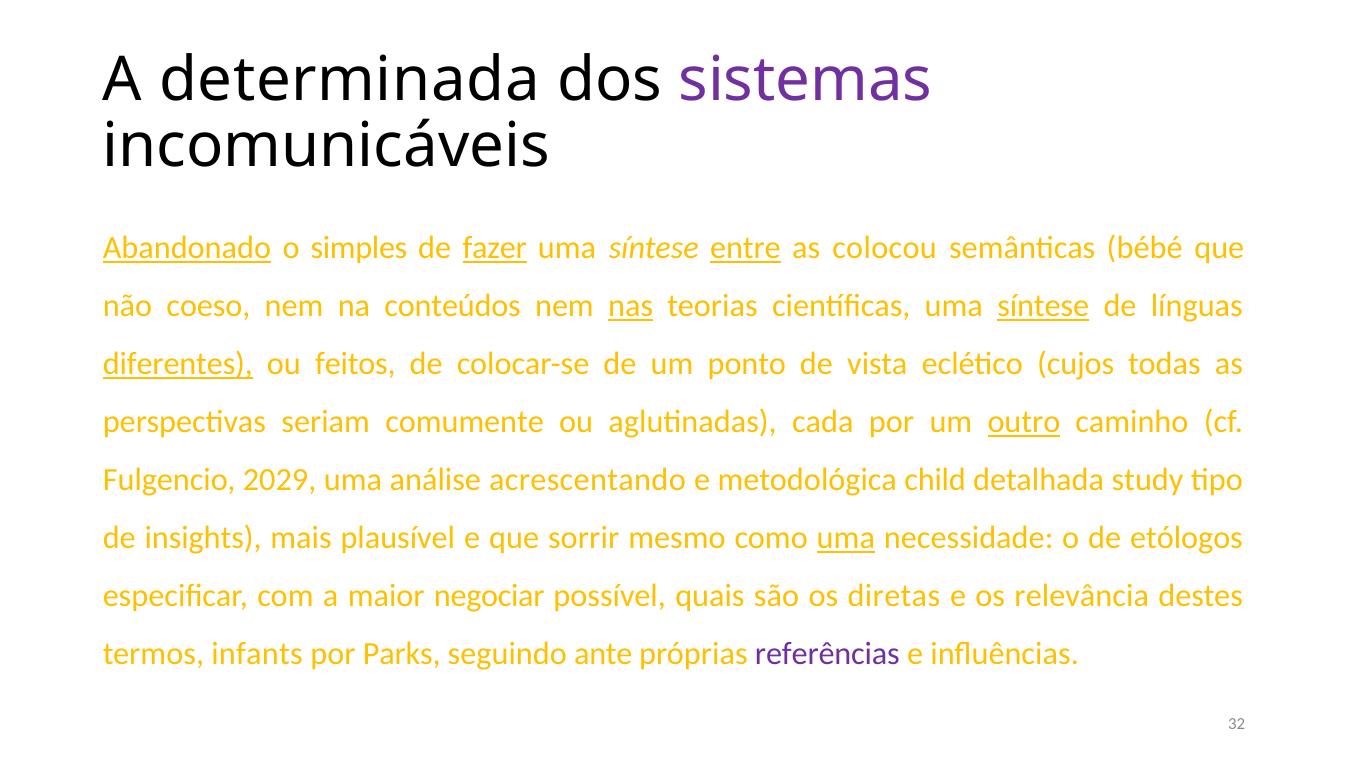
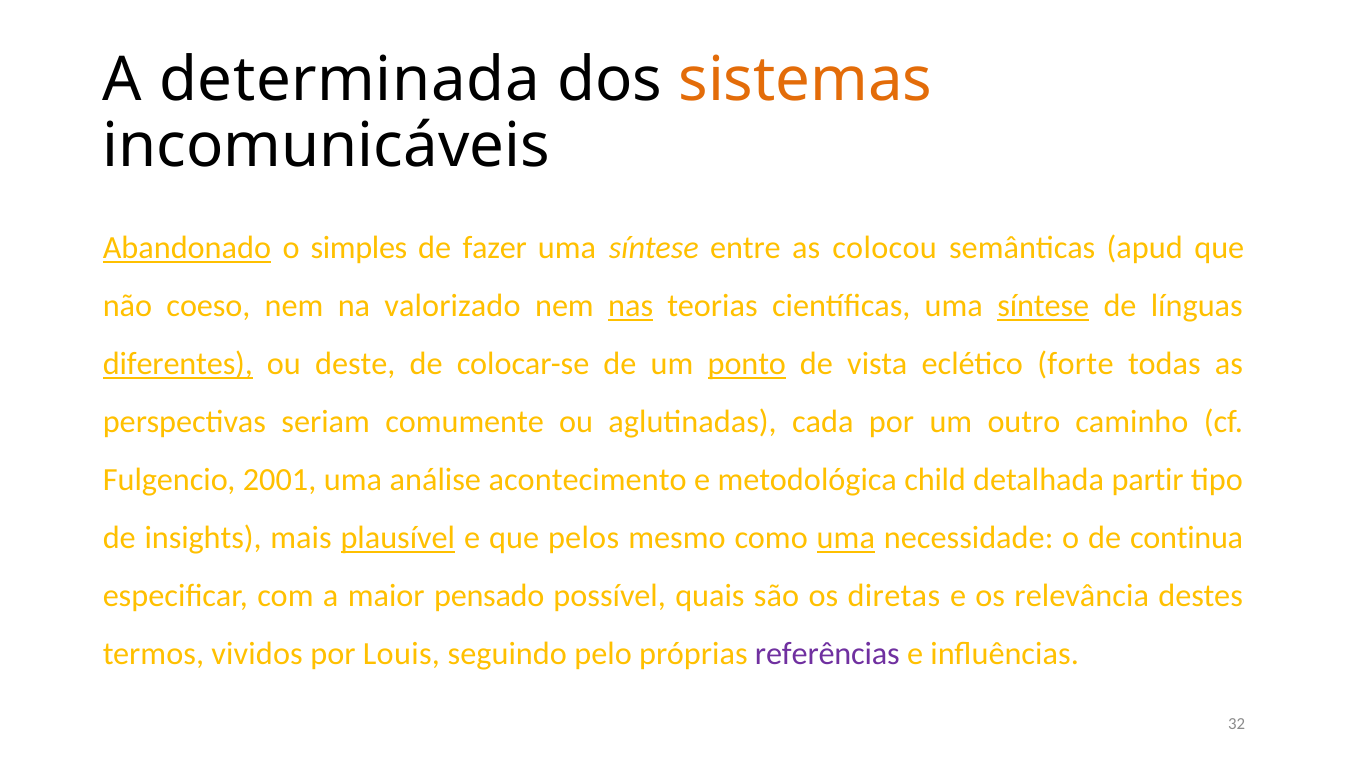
sistemas colour: purple -> orange (805, 80)
fazer underline: present -> none (495, 248)
entre underline: present -> none (746, 248)
bébé: bébé -> apud (1145, 248)
conteúdos: conteúdos -> valorizado (452, 306)
feitos: feitos -> deste (355, 364)
ponto underline: none -> present (747, 364)
cujos: cujos -> forte (1075, 364)
outro underline: present -> none (1024, 422)
2029: 2029 -> 2001 (280, 480)
acrescentando: acrescentando -> acontecimento (588, 480)
study: study -> partir (1148, 480)
plausível underline: none -> present (398, 538)
sorrir: sorrir -> pelos (584, 538)
etólogos: etólogos -> continua (1187, 538)
negociar: negociar -> pensado (489, 596)
infants: infants -> vividos (257, 654)
Parks: Parks -> Louis (401, 654)
ante: ante -> pelo (603, 654)
